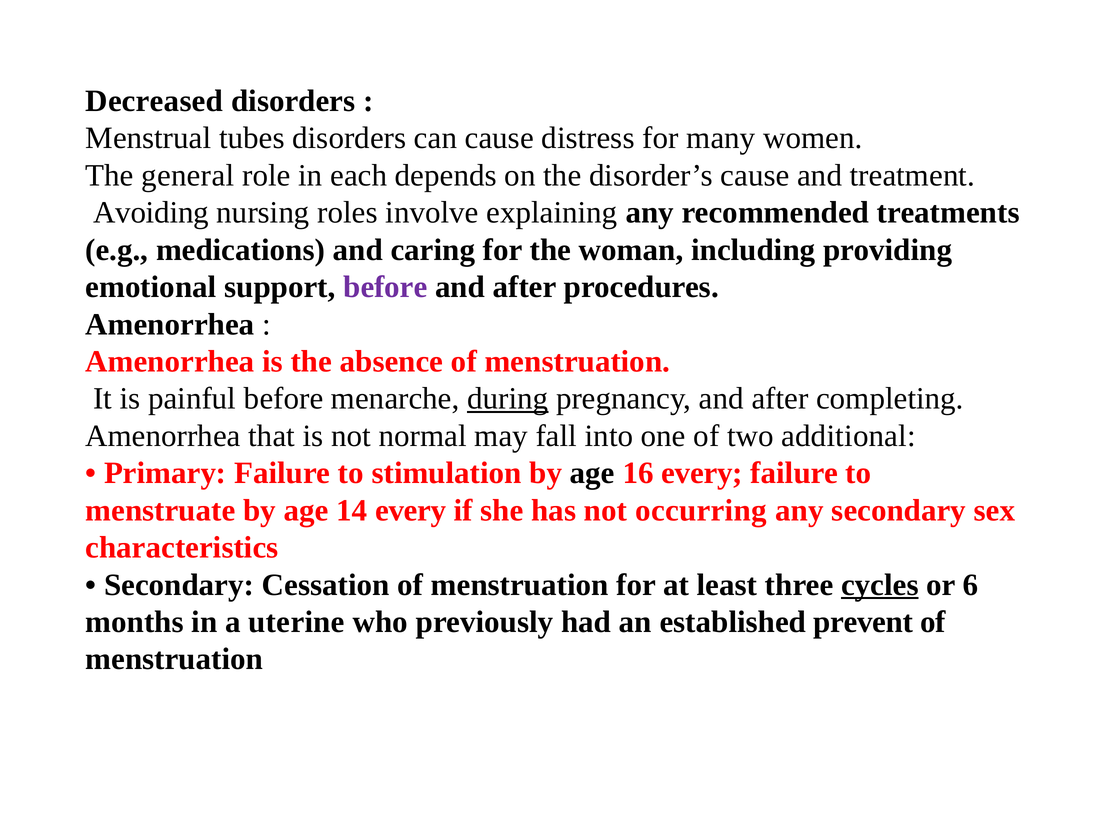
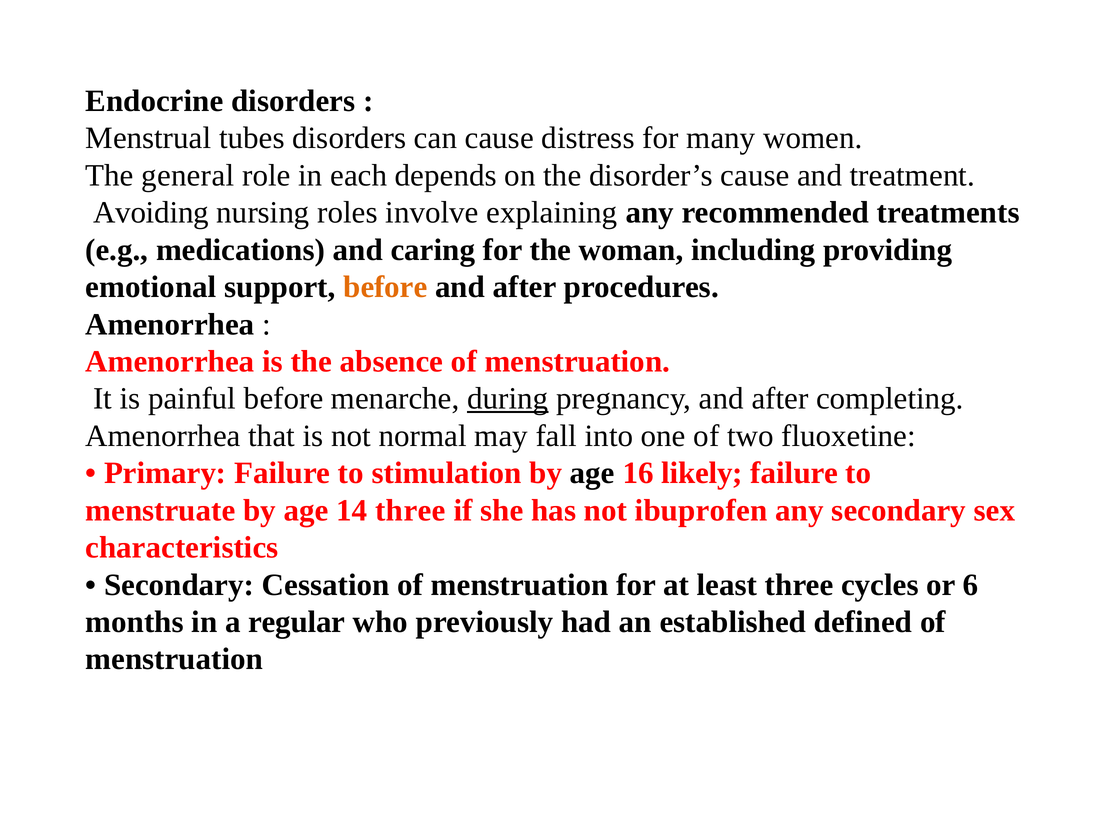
Decreased: Decreased -> Endocrine (154, 101)
before colour: purple -> orange (385, 287)
additional: additional -> fluoxetine (849, 436)
16 every: every -> likely (702, 474)
14 every: every -> three (410, 511)
occurring: occurring -> ibuprofen (701, 511)
cycles underline: present -> none (880, 585)
uterine: uterine -> regular (297, 623)
prevent: prevent -> defined (863, 623)
